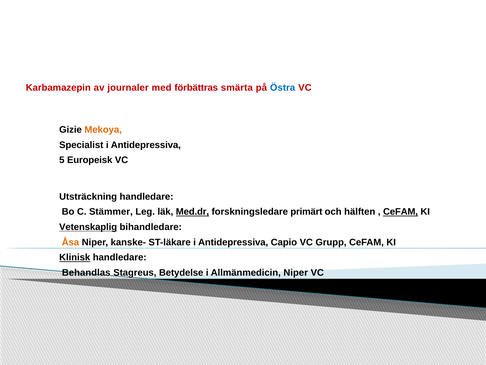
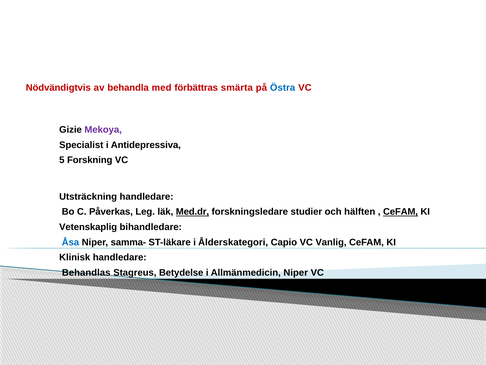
Karbamazepin: Karbamazepin -> Nödvändigtvis (58, 87)
journaler: journaler -> behandla (128, 87)
Mekoya colour: orange -> purple (103, 130)
Europeisk: Europeisk -> Forskning (90, 160)
Stämmer: Stämmer -> Påverkas (111, 212)
primärt: primärt -> studier (306, 212)
Vetenskaplig underline: present -> none (88, 227)
Åsa colour: orange -> blue (70, 242)
kanske-: kanske- -> samma- (128, 242)
ST-läkare i Antidepressiva: Antidepressiva -> Ålderskategori (233, 242)
Grupp: Grupp -> Vanlig (331, 242)
Klinisk underline: present -> none (75, 257)
